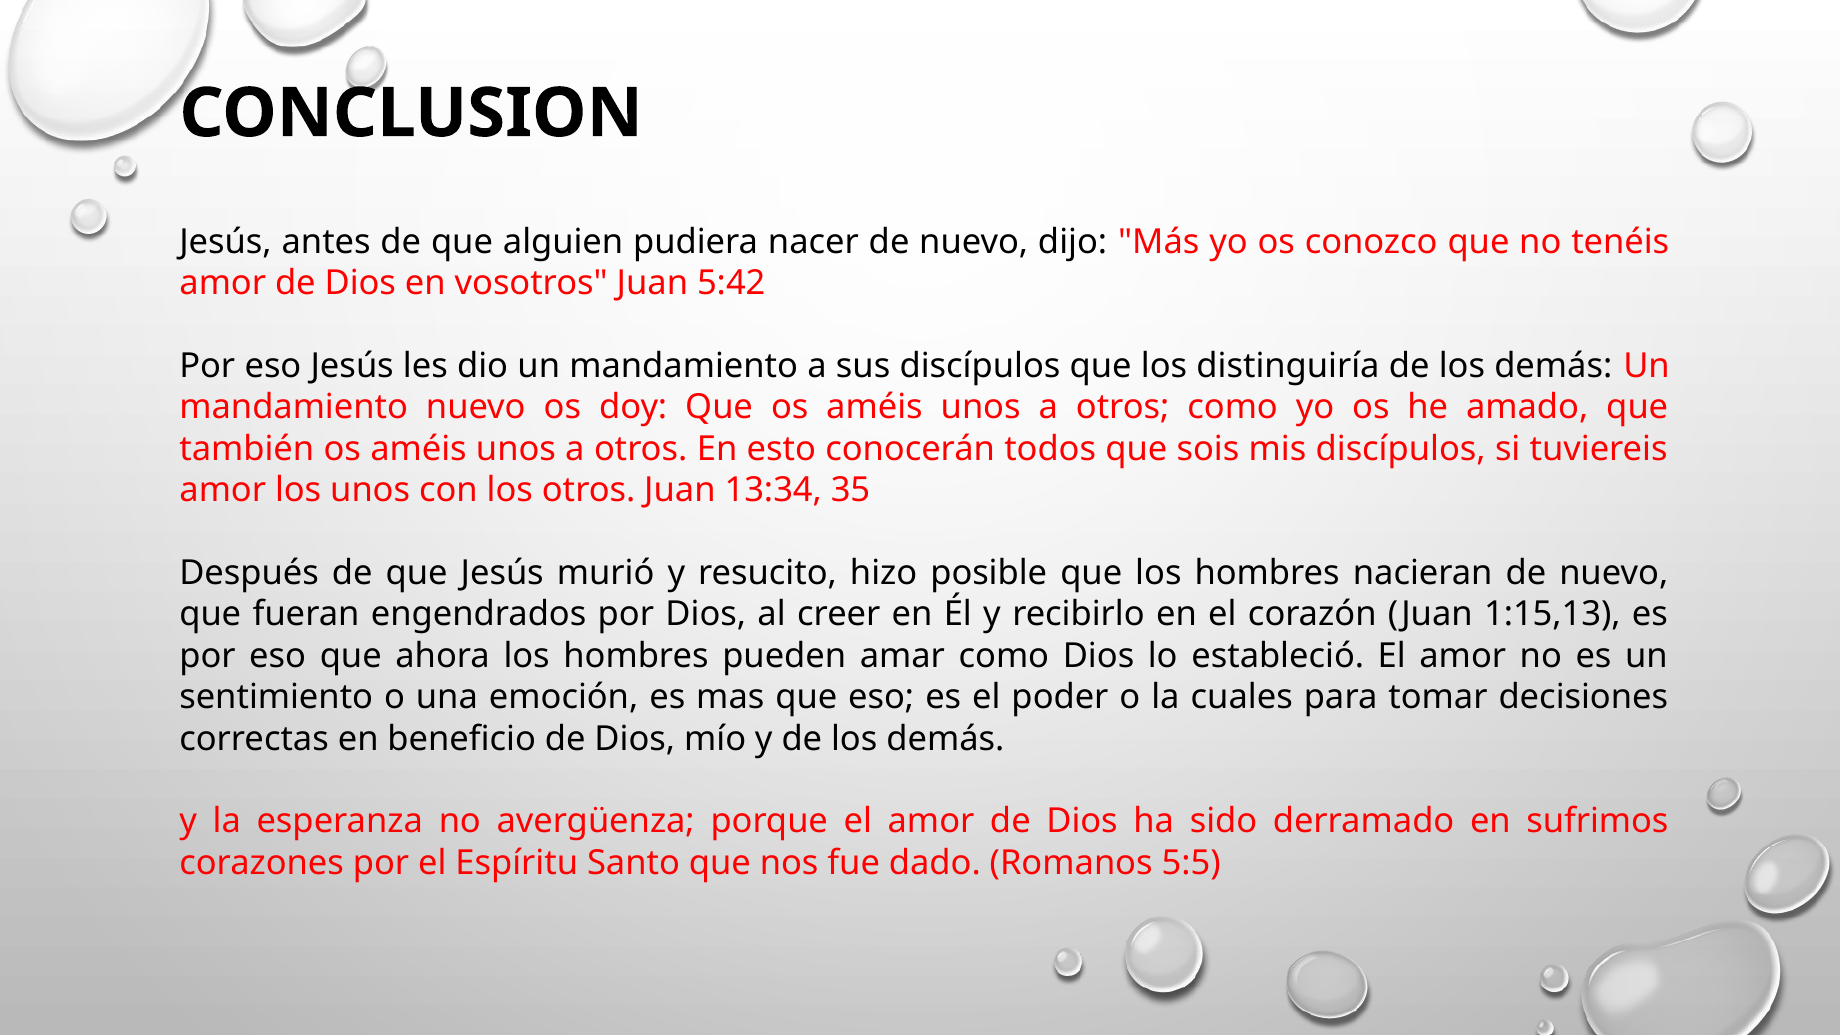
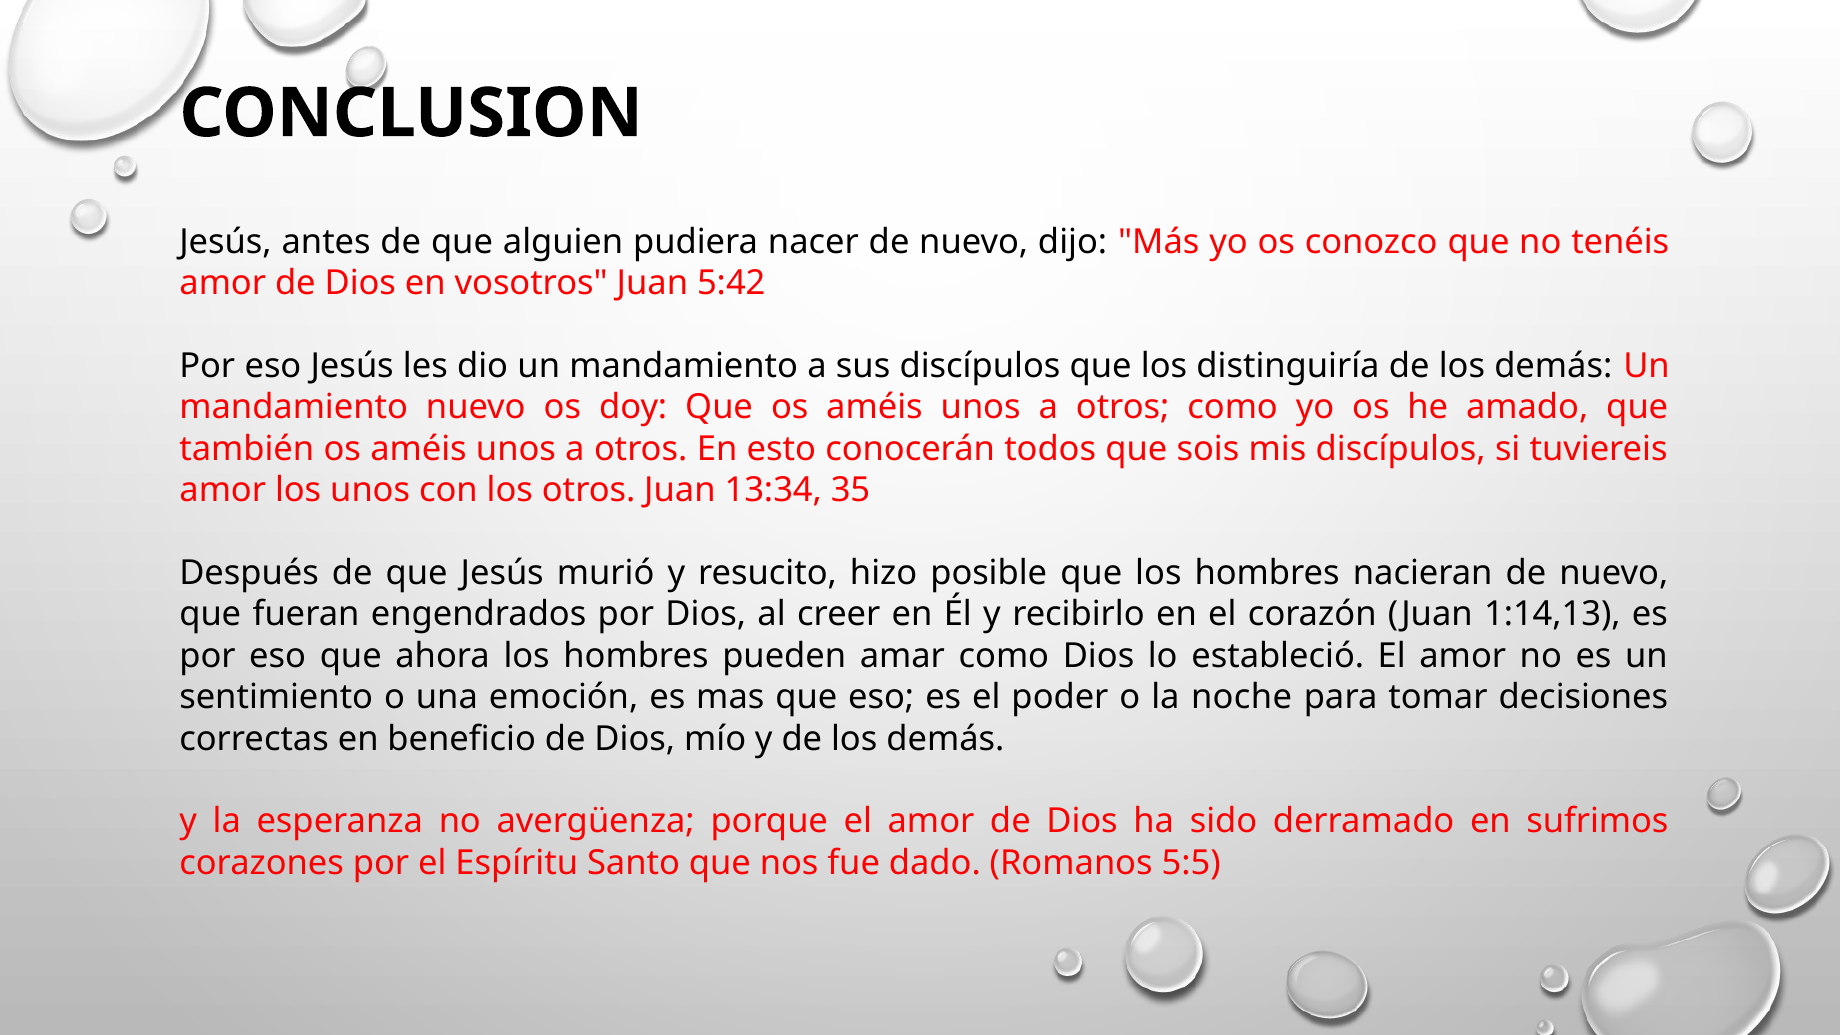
1:15,13: 1:15,13 -> 1:14,13 (1552, 614)
cuales: cuales -> noche (1242, 697)
